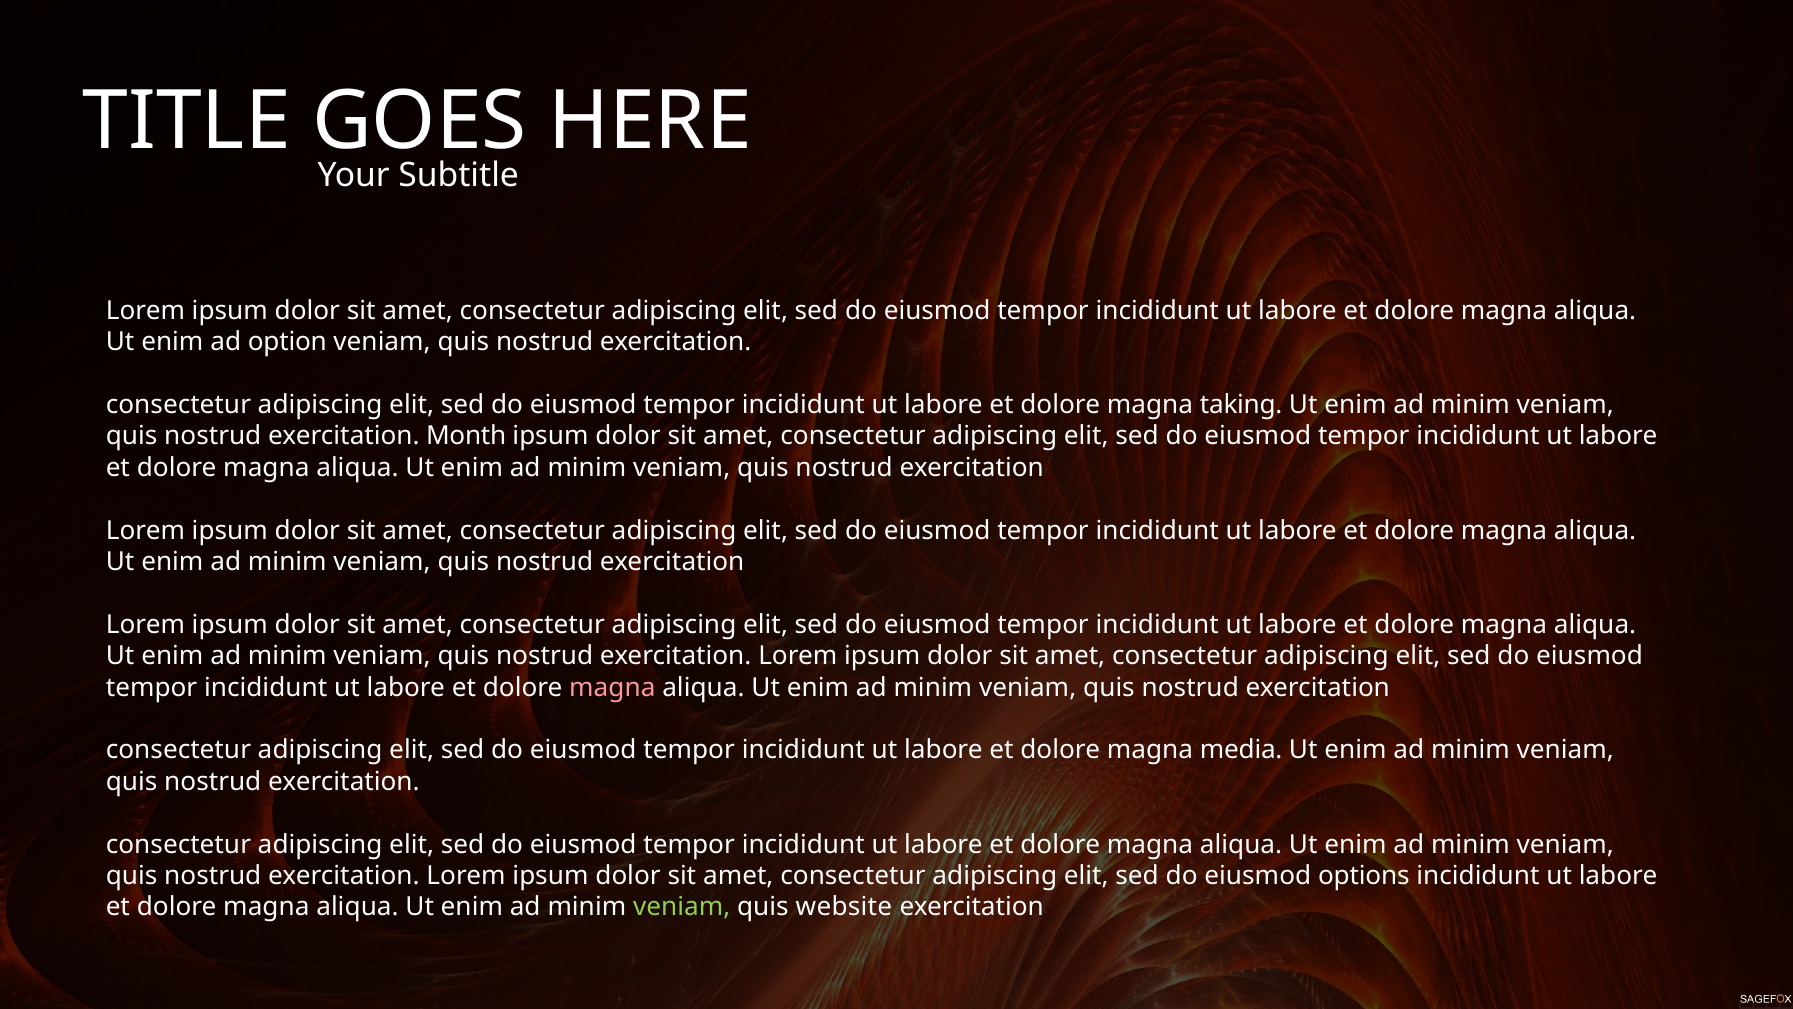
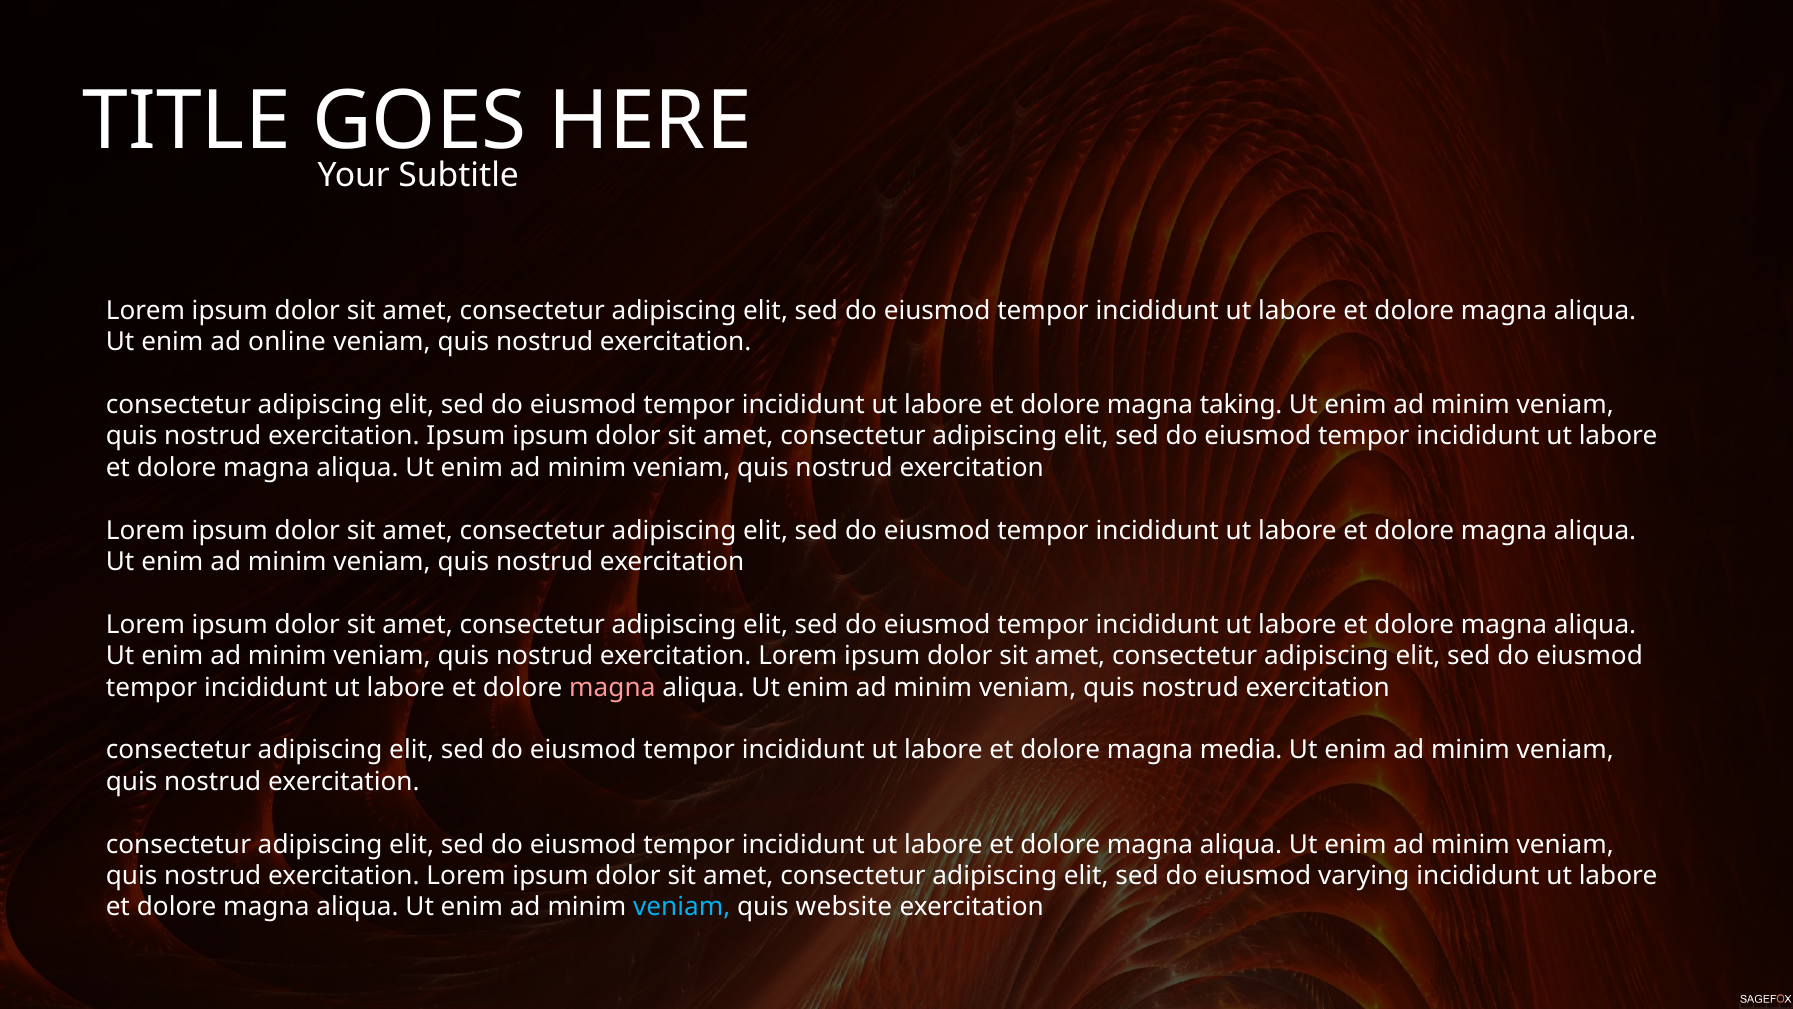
option: option -> online (287, 342)
exercitation Month: Month -> Ipsum (466, 436)
options: options -> varying (1364, 876)
veniam colour: light green -> light blue (682, 907)
